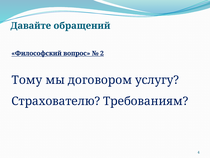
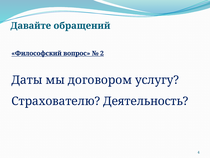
Тому: Тому -> Даты (27, 80)
Требованиям: Требованиям -> Деятельность (146, 101)
